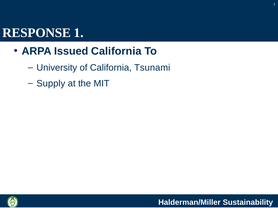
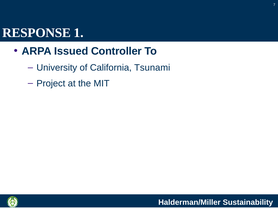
Issued California: California -> Controller (116, 51)
Supply: Supply -> Project (51, 84)
